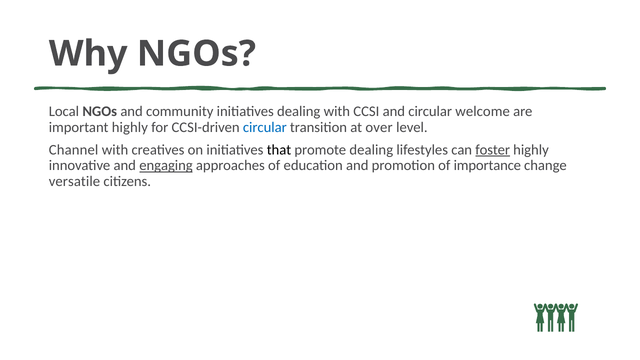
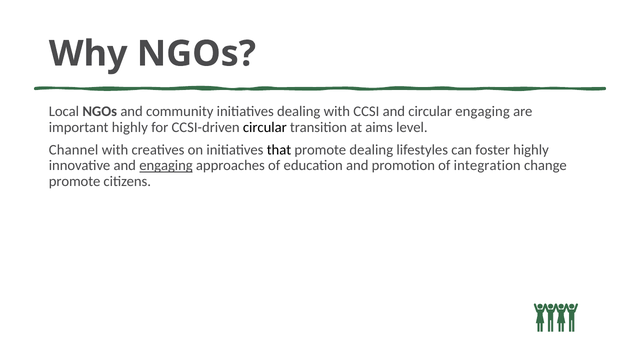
circular welcome: welcome -> engaging (483, 111)
circular colour: blue -> black (265, 127)
over: over -> aims (379, 127)
foster underline: present -> none (493, 150)
importance: importance -> integration (487, 166)
versatile: versatile -> promote (75, 181)
